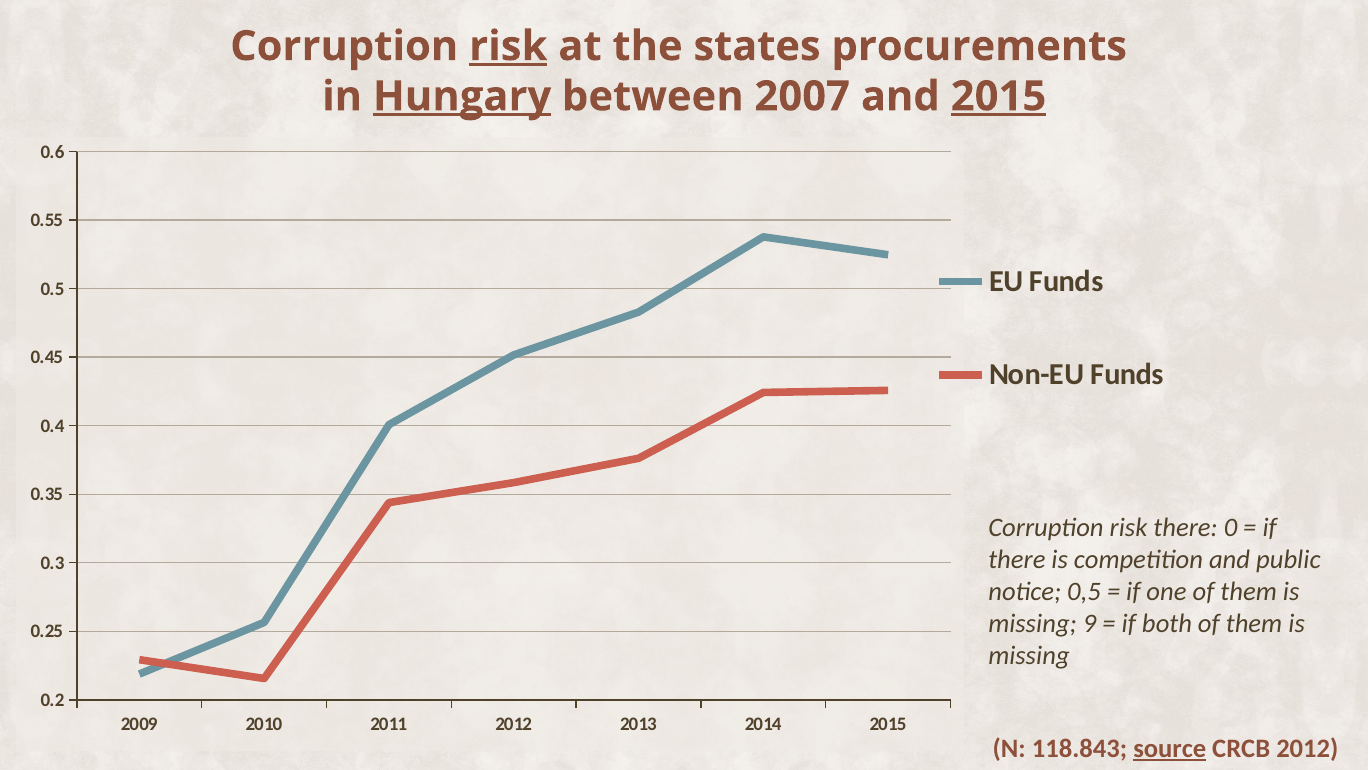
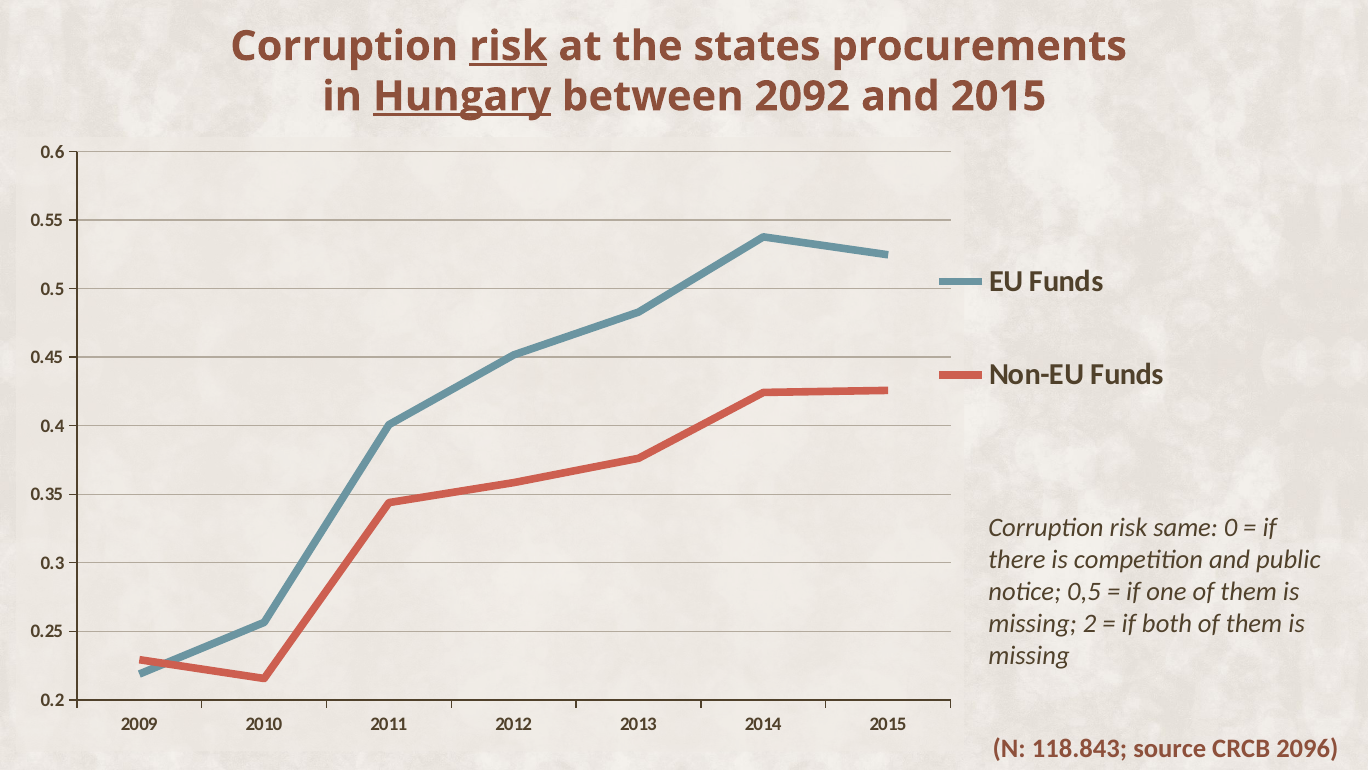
2007: 2007 -> 2092 (802, 96)
2015 underline: present -> none (999, 96)
risk there: there -> same (1186, 528)
9: 9 -> 2 (1090, 624)
source underline: present -> none (1170, 748)
CRCB 2012: 2012 -> 2096 (1307, 748)
